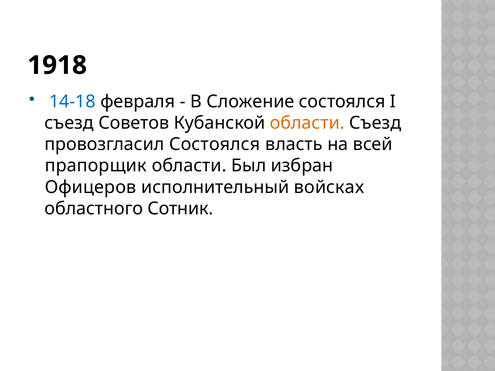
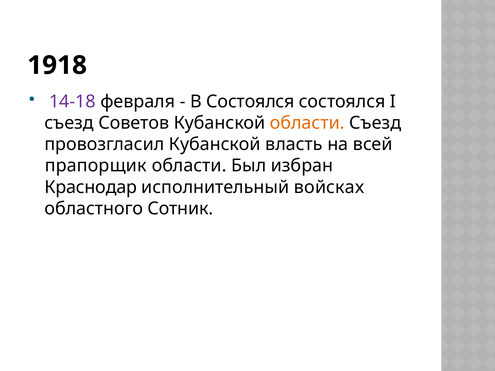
14-18 colour: blue -> purple (72, 102)
В Сложение: Сложение -> Состоялся (250, 102)
провозгласил Состоялся: Состоялся -> Кубанской (215, 144)
Офицеров: Офицеров -> Краснодар (91, 187)
